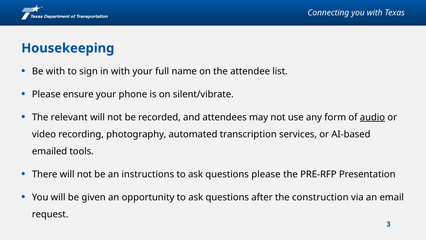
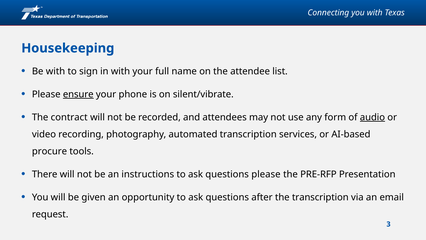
ensure underline: none -> present (78, 94)
relevant: relevant -> contract (69, 117)
emailed: emailed -> procure (49, 151)
the construction: construction -> transcription (320, 197)
